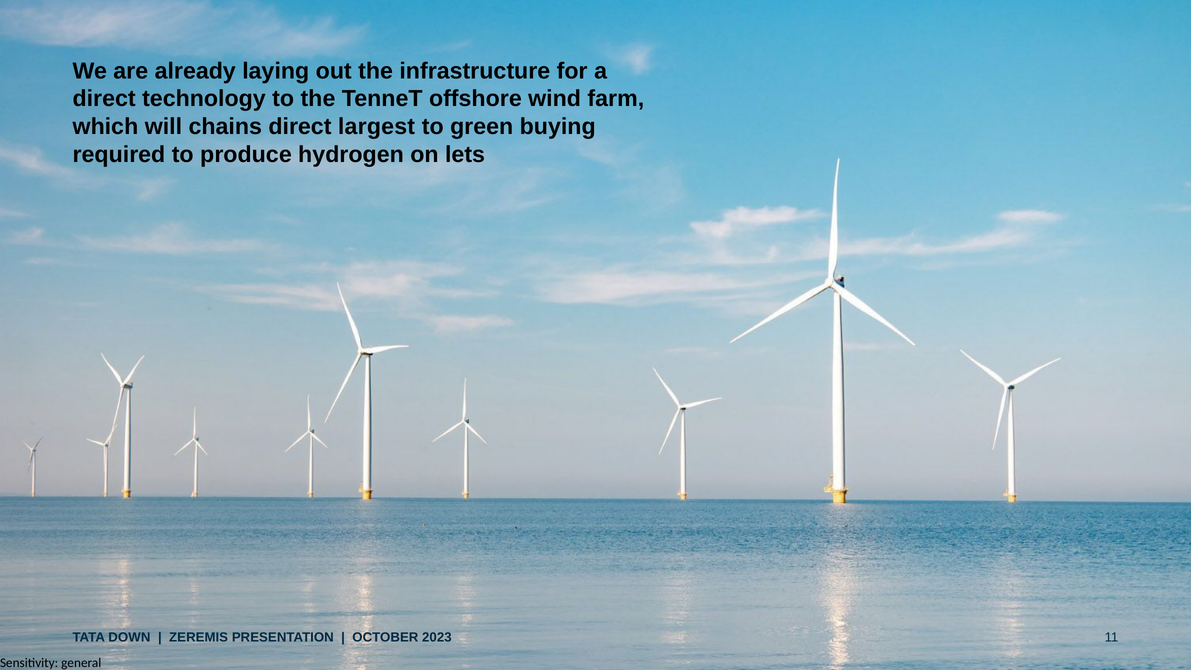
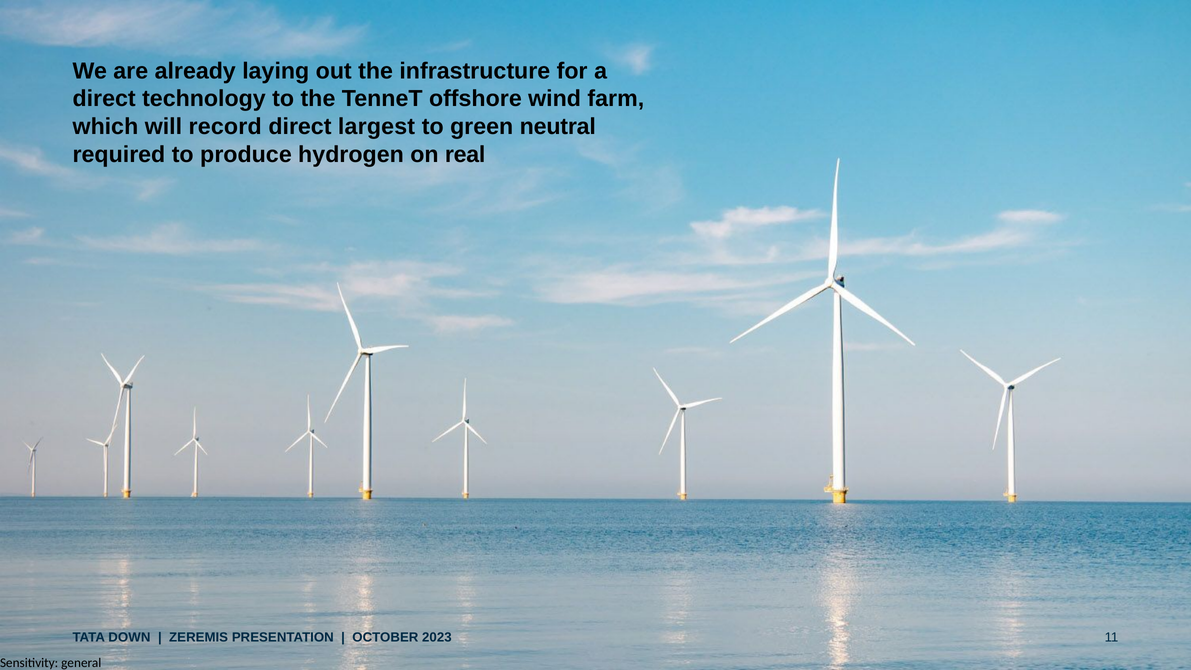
chains: chains -> record (225, 127)
buying: buying -> neutral (558, 127)
lets: lets -> real (465, 154)
